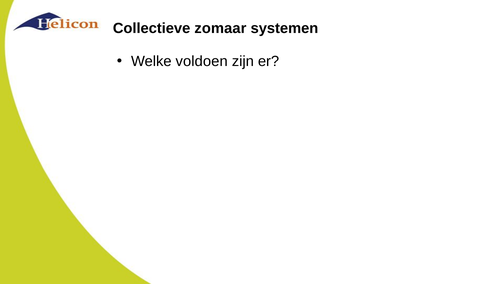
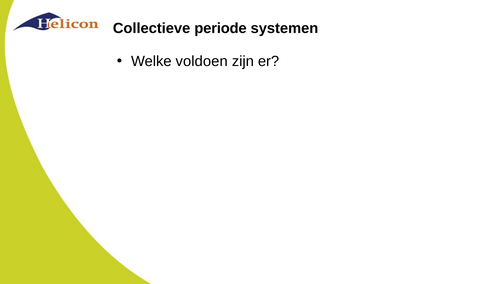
zomaar: zomaar -> periode (221, 28)
